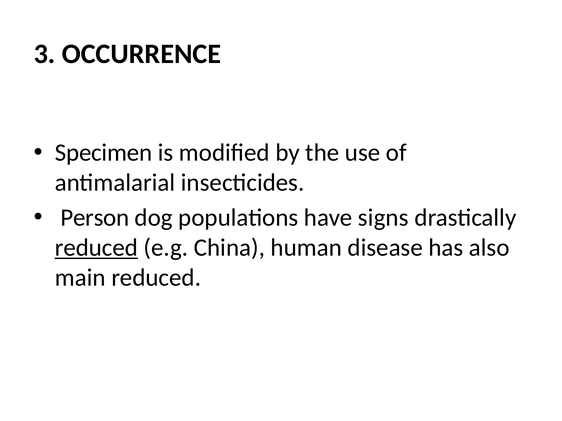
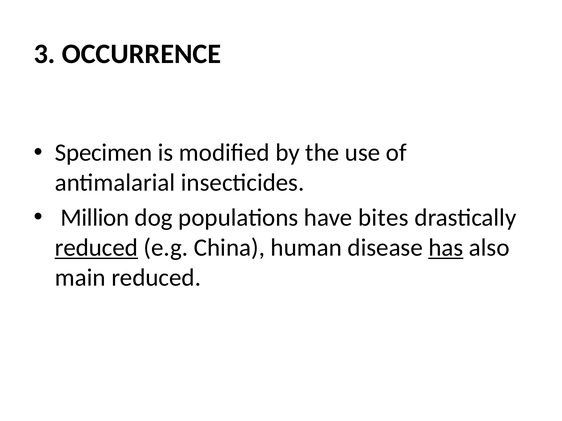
Person: Person -> Million (95, 218)
signs: signs -> bites (383, 218)
has underline: none -> present (446, 248)
